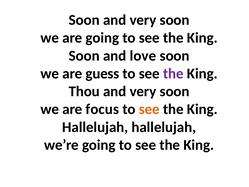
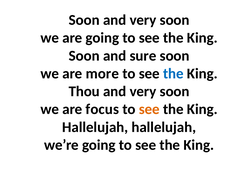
love: love -> sure (143, 56)
guess: guess -> more (102, 73)
the colour: purple -> blue (173, 73)
